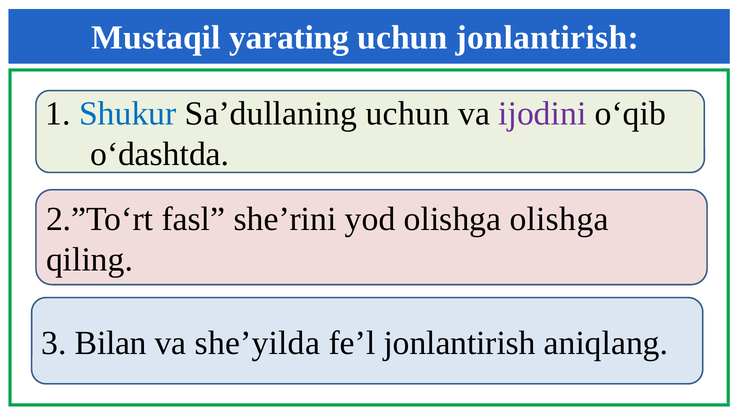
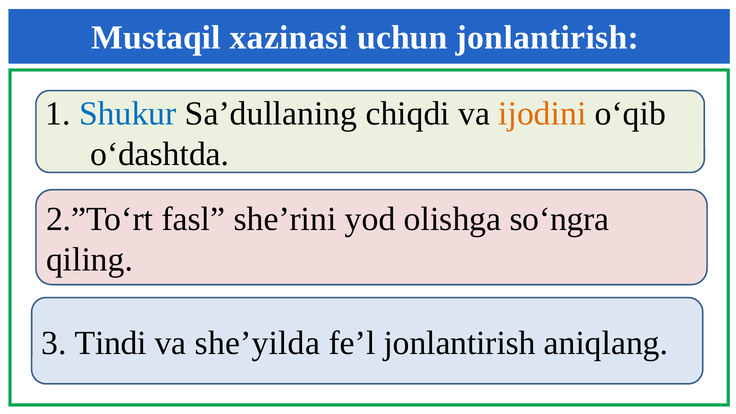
yarating: yarating -> xazinasi (289, 38)
Sa’dullaning uchun: uchun -> chiqdi (408, 114)
ijodini colour: purple -> orange (542, 114)
olishga olishga: olishga -> soʻngra (559, 219)
Bilan: Bilan -> Tindi (111, 343)
